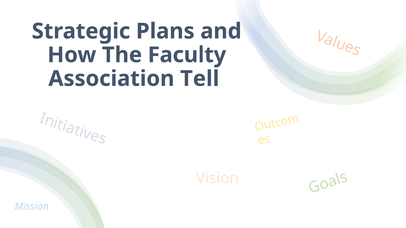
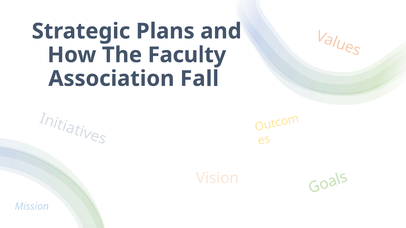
Tell: Tell -> Fall (200, 79)
